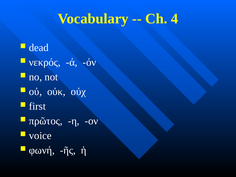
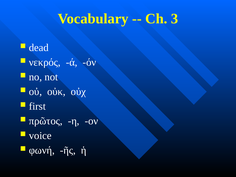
4: 4 -> 3 (174, 19)
